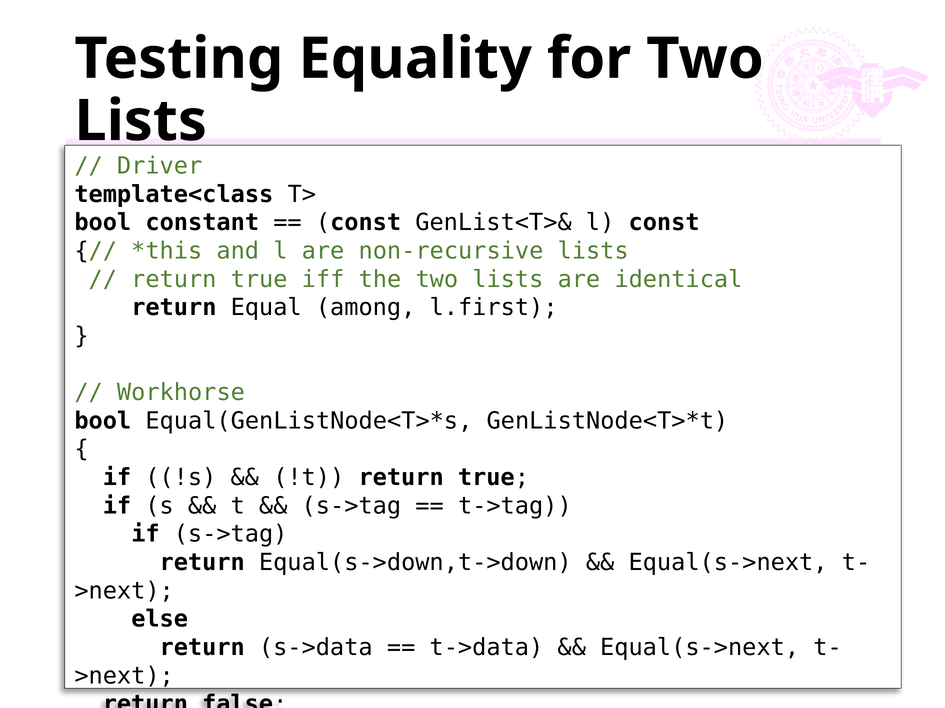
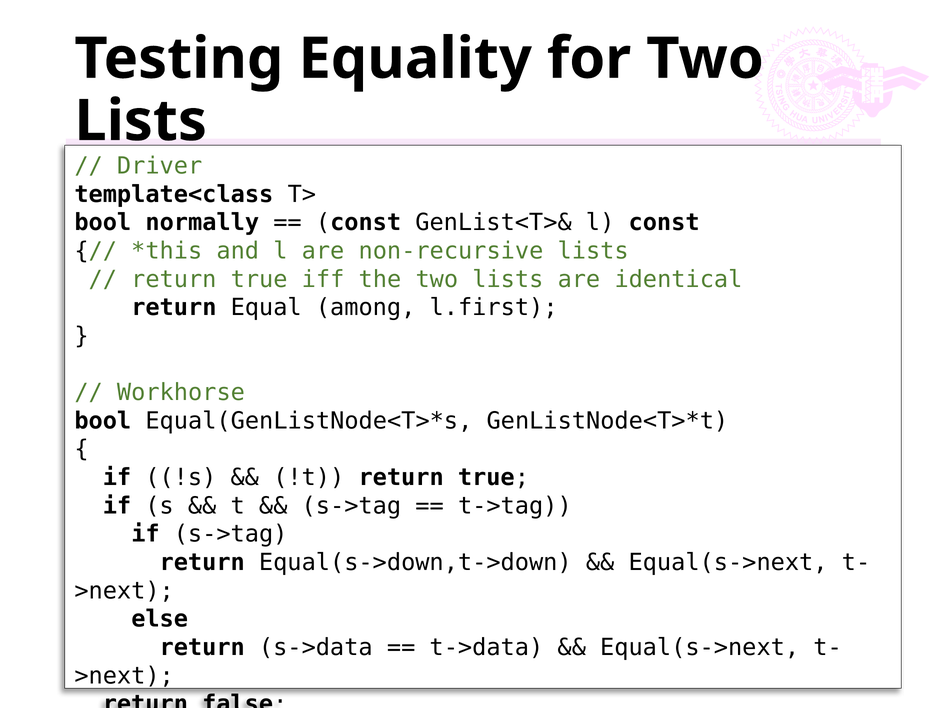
constant: constant -> normally (202, 223)
